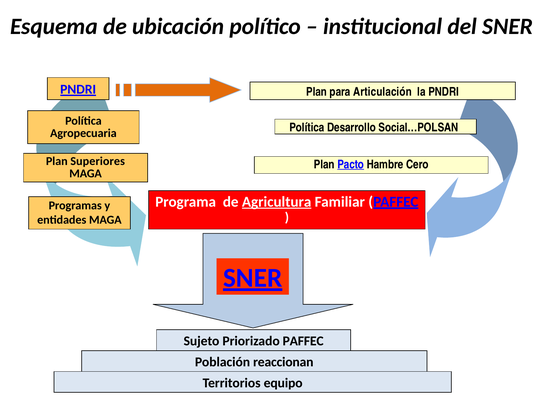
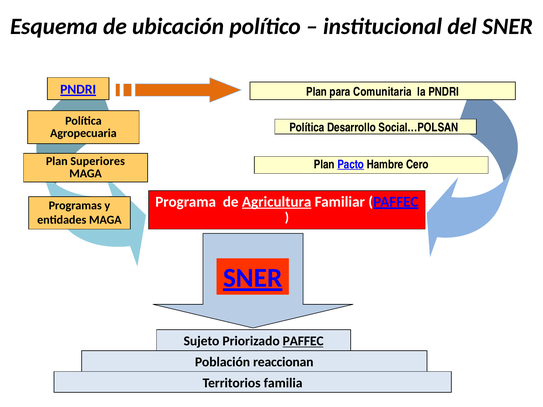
Articulación: Articulación -> Comunitaria (383, 92)
PAFFEC underline: none -> present (303, 341)
equipo: equipo -> familia (283, 383)
